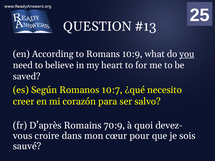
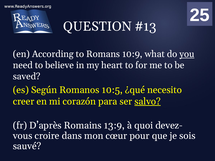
10:7: 10:7 -> 10:5 (112, 90)
salvo underline: none -> present (148, 102)
70:9: 70:9 -> 13:9 (114, 126)
